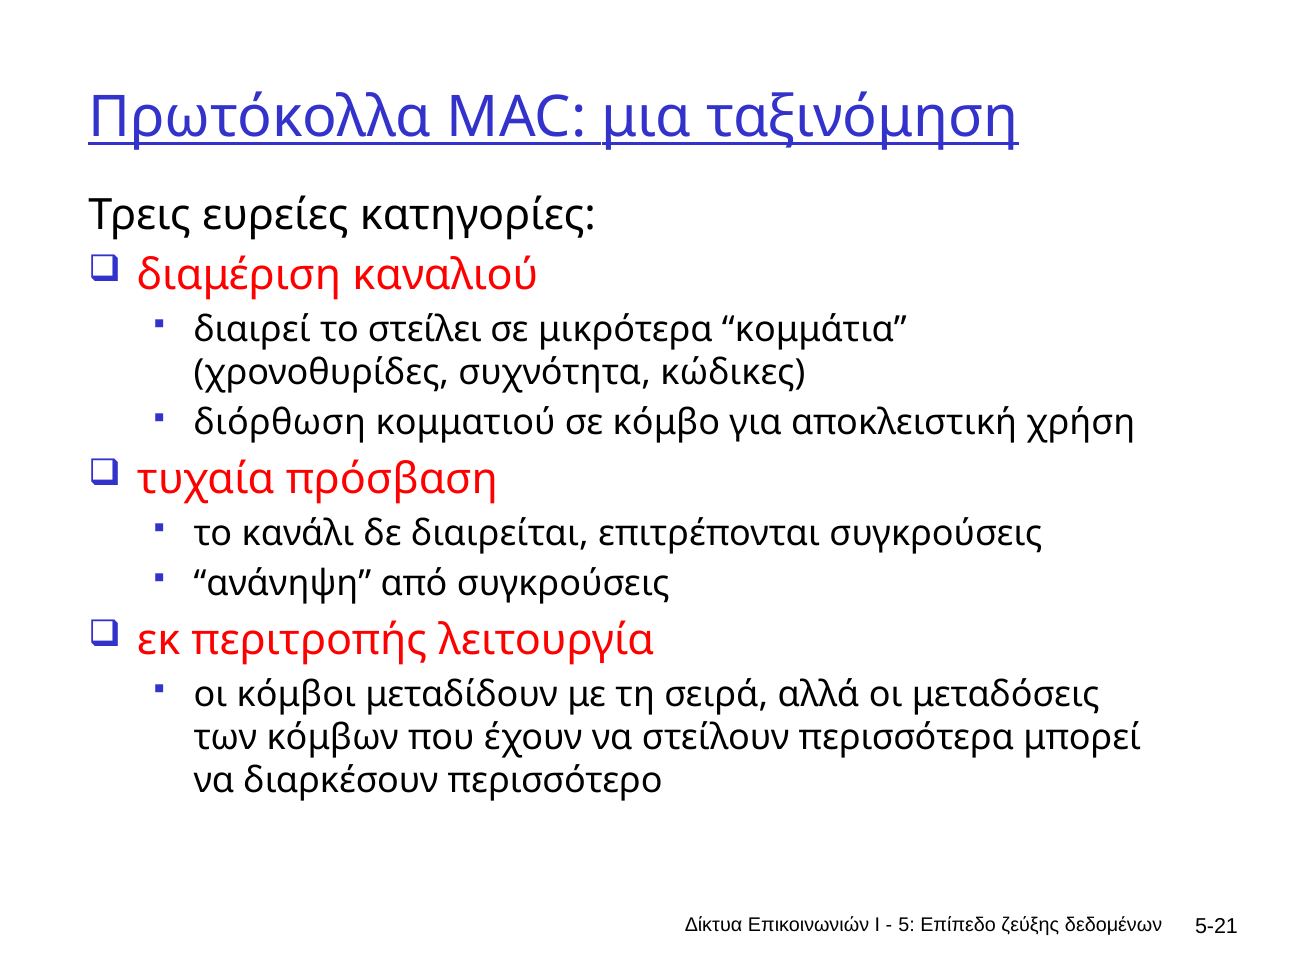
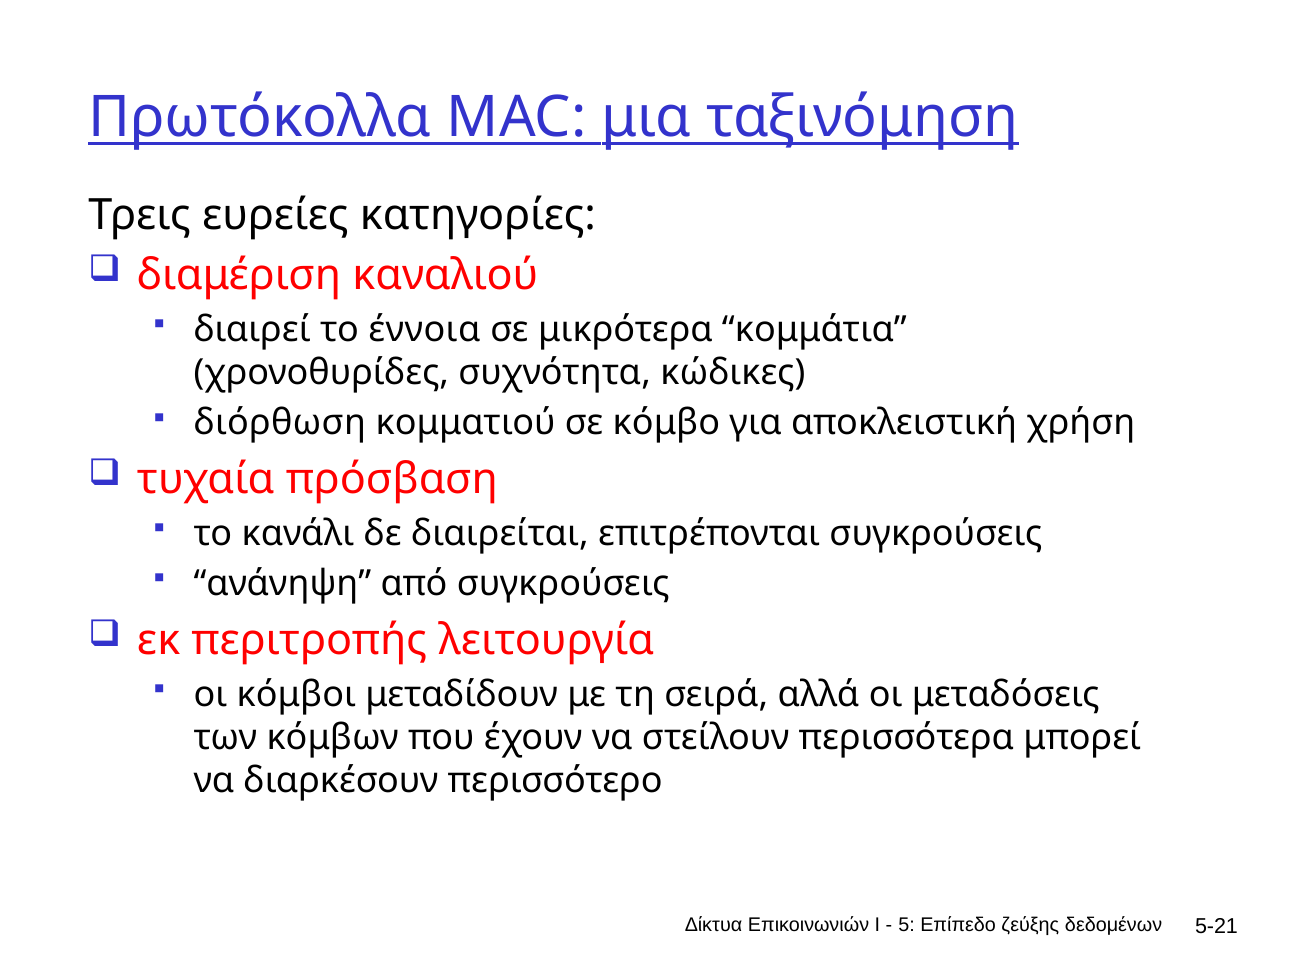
στείλει: στείλει -> έννοια (424, 330)
